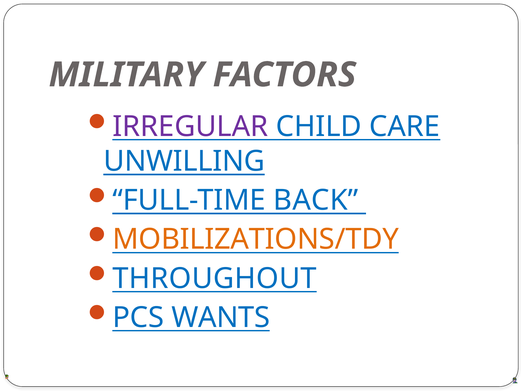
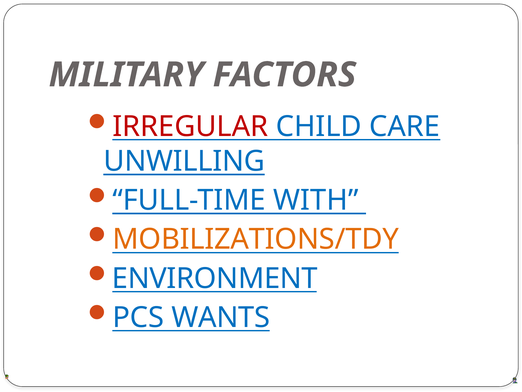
IRREGULAR colour: purple -> red (190, 126)
BACK: BACK -> WITH (316, 200)
THROUGHOUT: THROUGHOUT -> ENVIRONMENT (215, 278)
